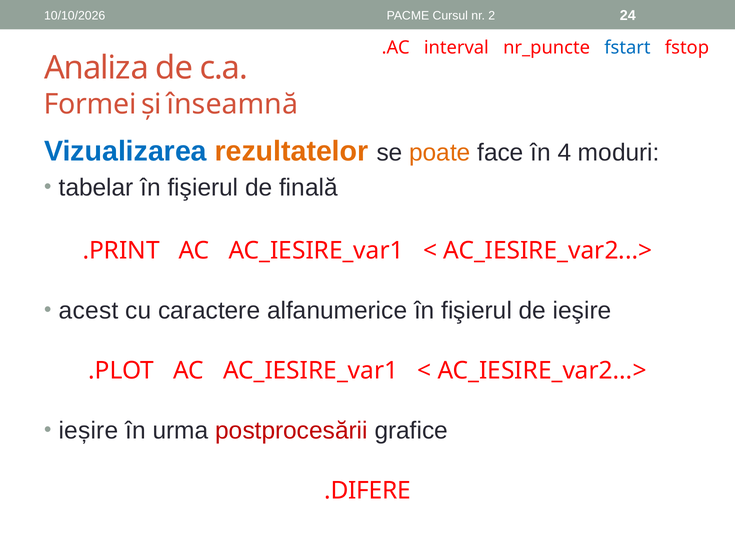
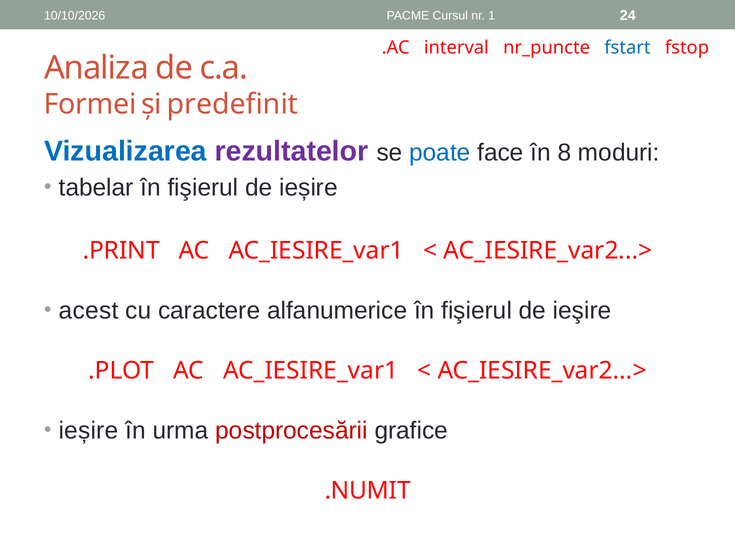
2: 2 -> 1 (492, 16)
înseamnă: înseamnă -> predefinit (233, 104)
rezultatelor colour: orange -> purple (292, 151)
poate colour: orange -> blue (440, 153)
4: 4 -> 8 (564, 153)
de finală: finală -> ieșire (308, 188)
.DIFERE: .DIFERE -> .NUMIT (368, 491)
